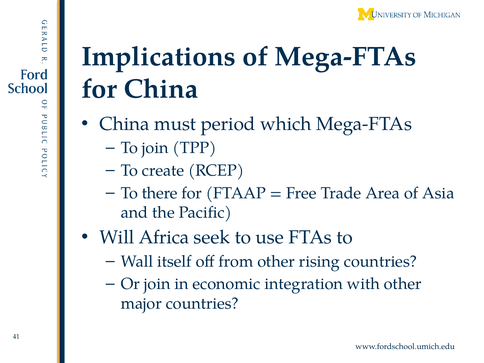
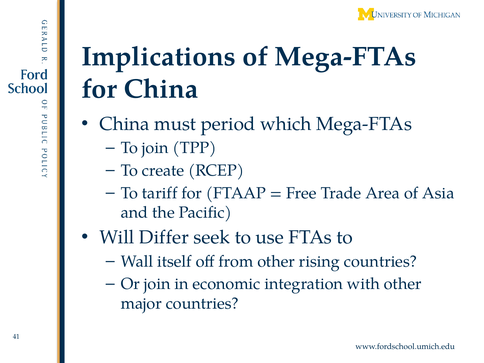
there: there -> tariff (160, 193)
Africa: Africa -> Differ (164, 237)
